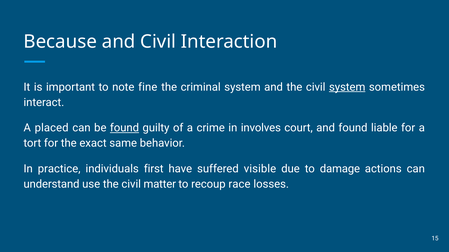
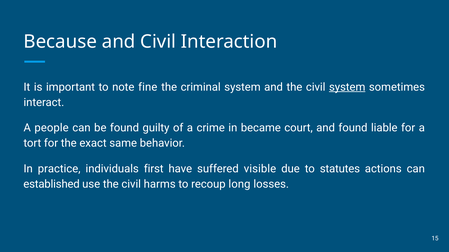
placed: placed -> people (52, 128)
found underline: present -> none (124, 128)
involves: involves -> became (261, 128)
damage: damage -> statutes (340, 169)
understand: understand -> established (52, 185)
matter: matter -> harms (160, 185)
race: race -> long (239, 185)
